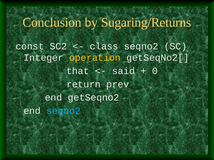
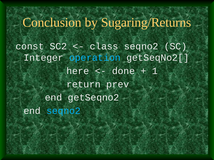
operation colour: yellow -> light blue (95, 58)
that: that -> here (78, 71)
said: said -> done (123, 71)
0: 0 -> 1 (155, 71)
